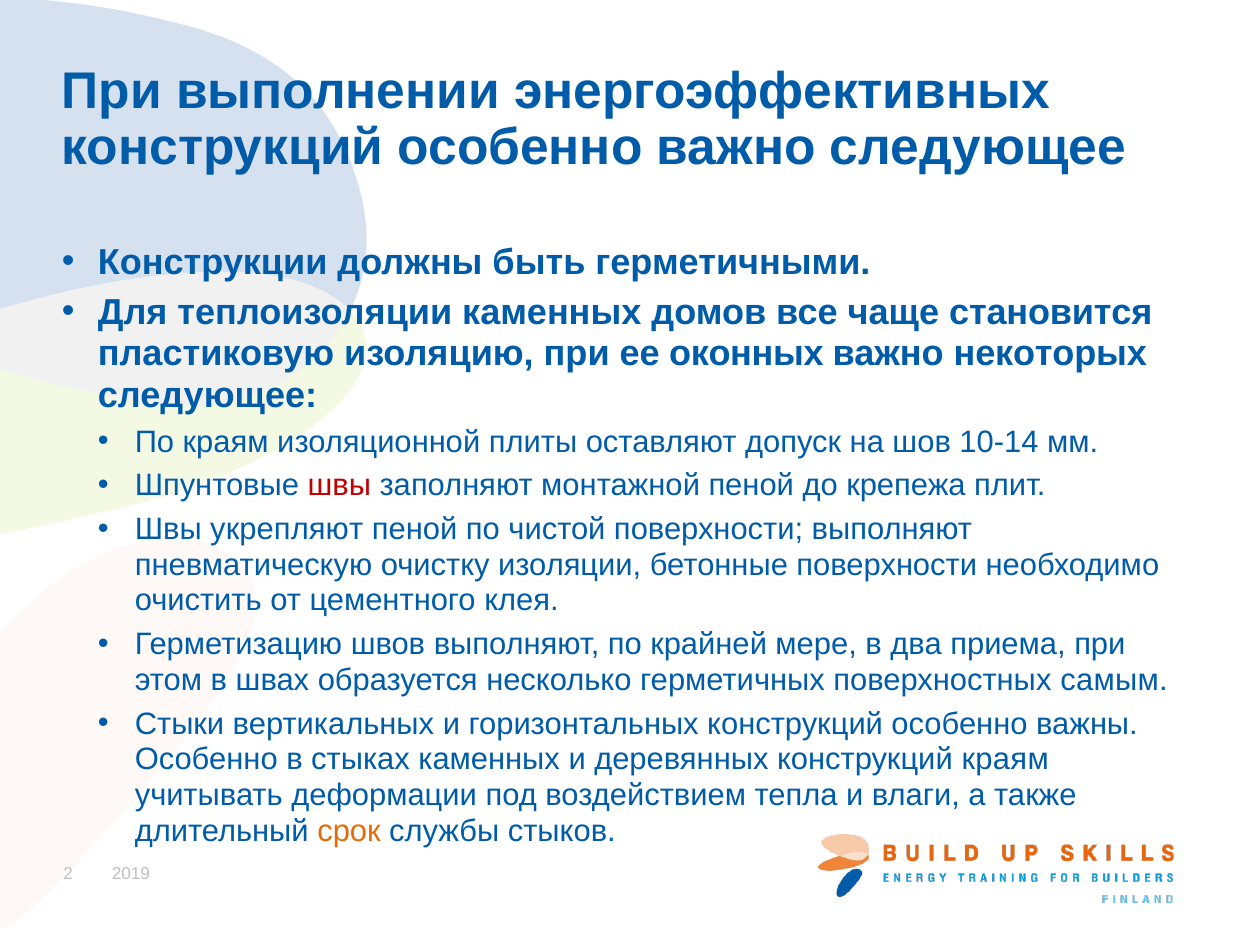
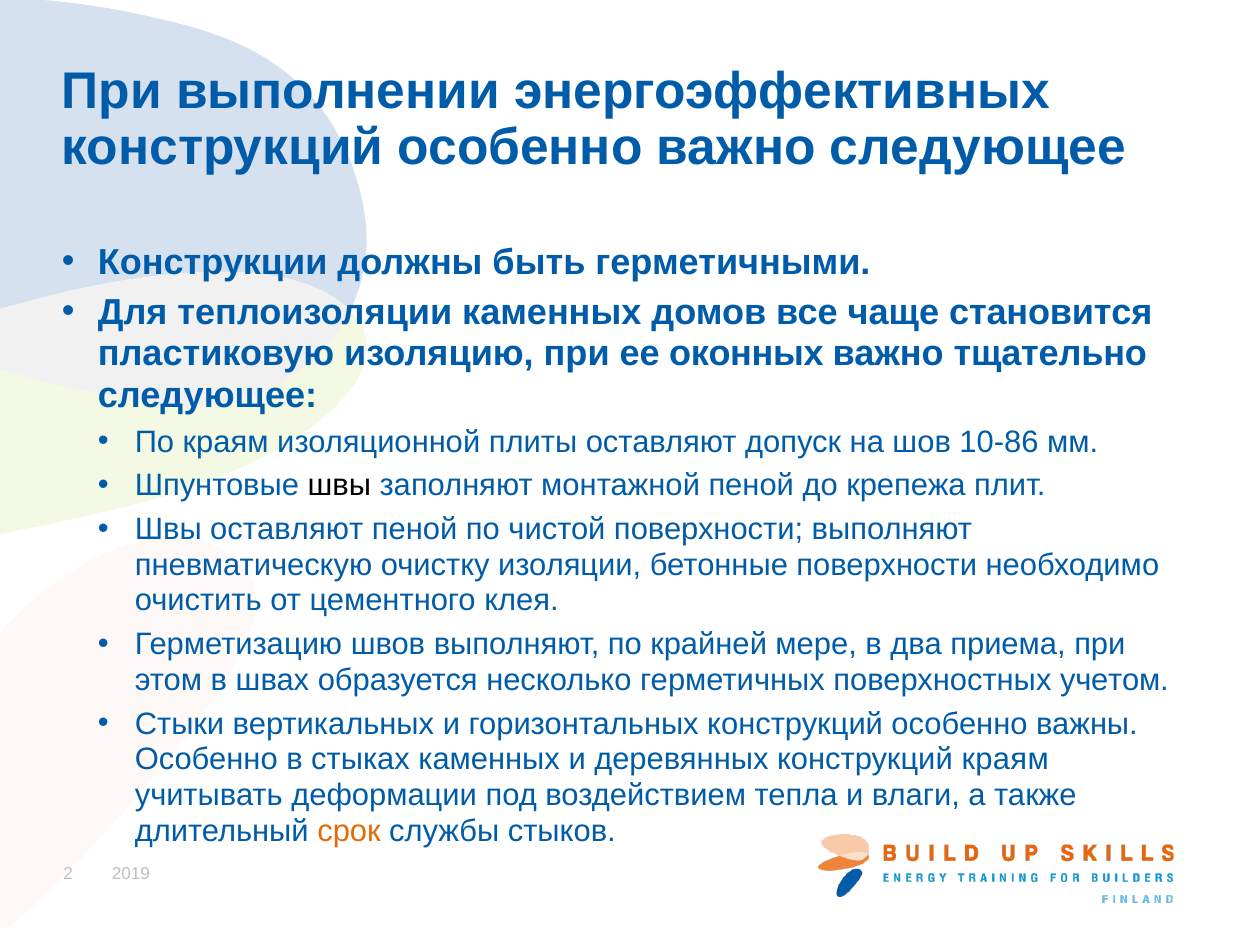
некоторых: некоторых -> тщательно (1050, 354)
10-14: 10-14 -> 10-86 (999, 442)
швы colour: red -> black (339, 486)
Швы укрепляют: укрепляют -> оставляют (287, 529)
самым: самым -> учетом (1114, 680)
